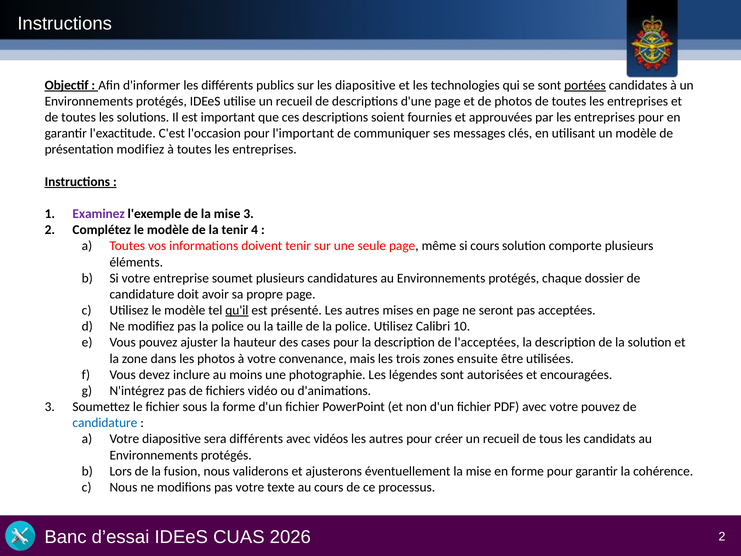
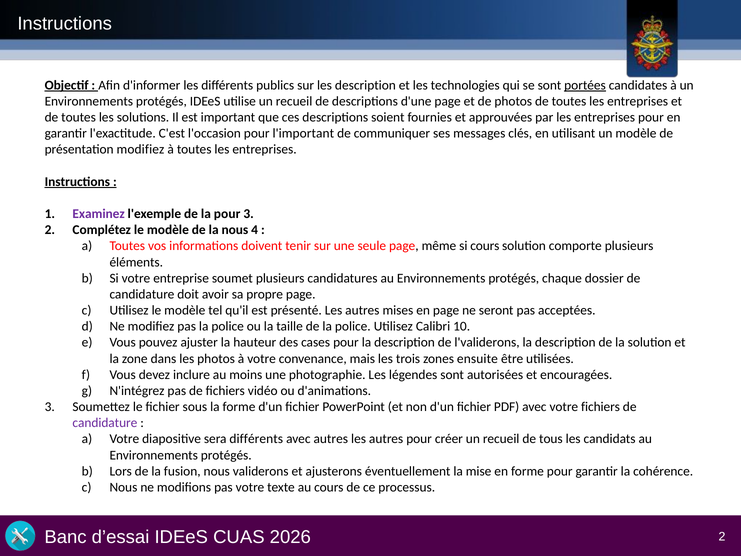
les diapositive: diapositive -> description (365, 85)
de la mise: mise -> pour (227, 214)
la tenir: tenir -> nous (235, 230)
qu'il underline: present -> none (237, 310)
l'acceptées: l'acceptées -> l'validerons (487, 342)
votre pouvez: pouvez -> fichiers (601, 407)
candidature colour: blue -> purple (105, 423)
avec vidéos: vidéos -> autres (331, 439)
